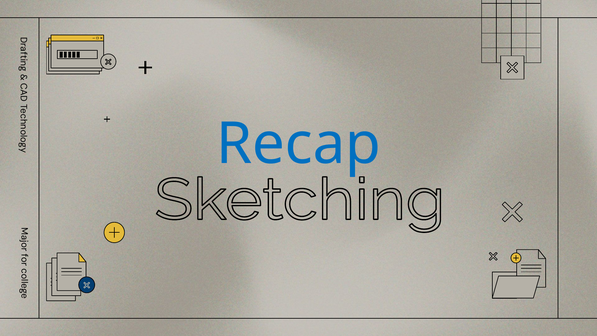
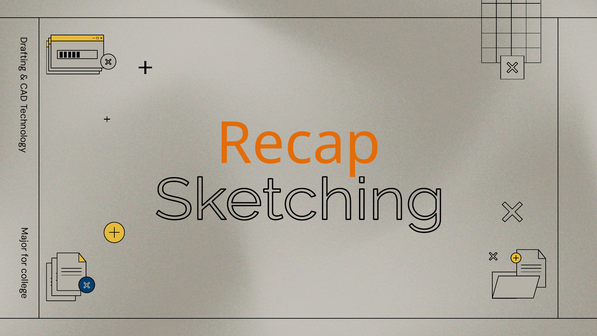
Recap colour: blue -> orange (299, 144)
